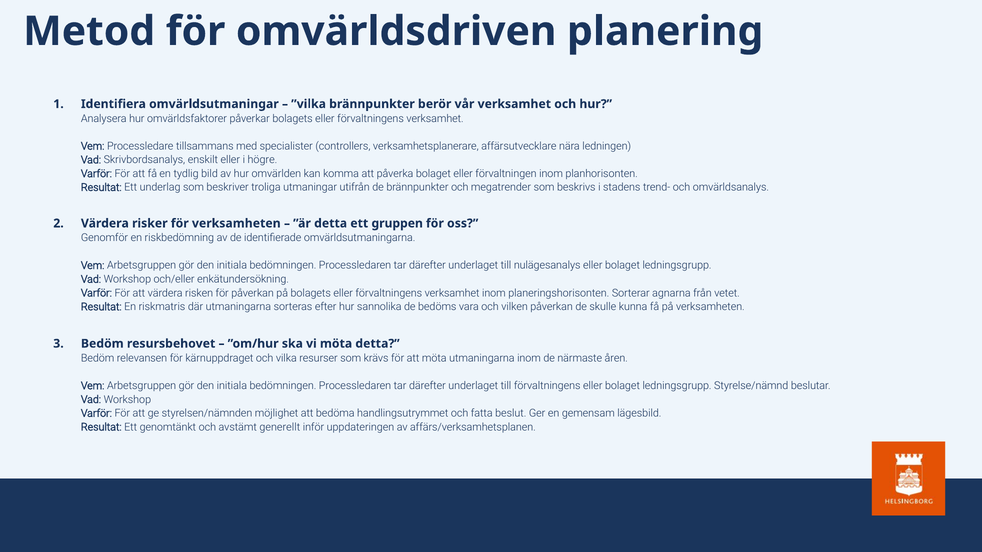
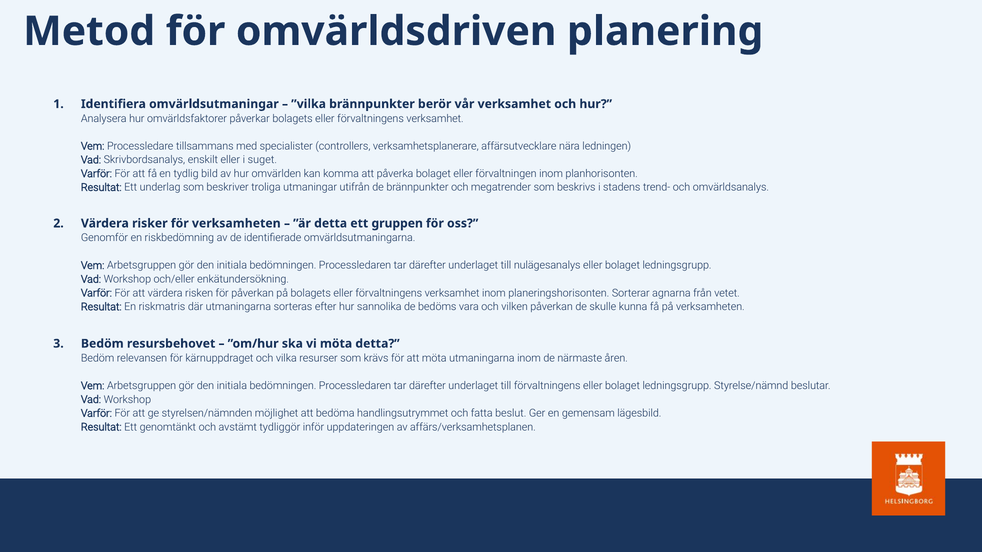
högre: högre -> suget (262, 160)
generellt: generellt -> tydliggör (280, 427)
